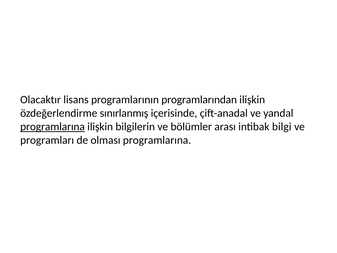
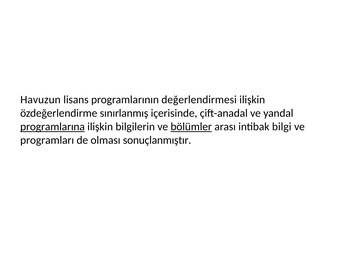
Olacaktır: Olacaktır -> Havuzun (40, 100)
programlarından: programlarından -> değerlendirmesi (199, 100)
bölümler underline: none -> present (191, 127)
olması programlarına: programlarına -> sonuçlanmıştır (157, 140)
